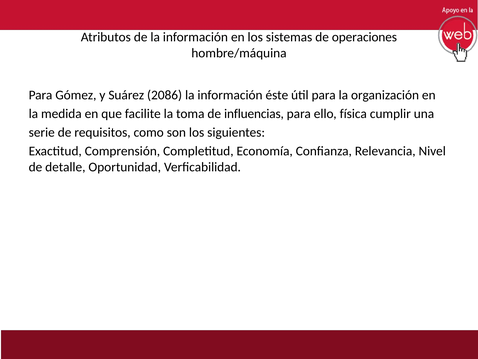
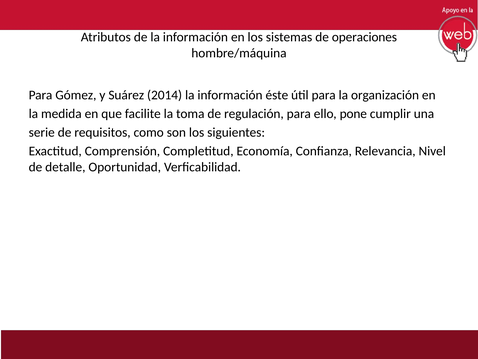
2086: 2086 -> 2014 (165, 95)
influencias: influencias -> regulación (254, 114)
física: física -> pone (353, 114)
